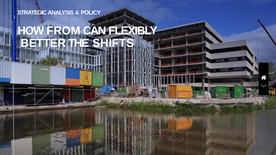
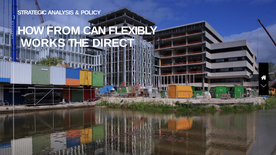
BETTER: BETTER -> WORKS (43, 43)
SHIFTS: SHIFTS -> DIRECT (113, 43)
